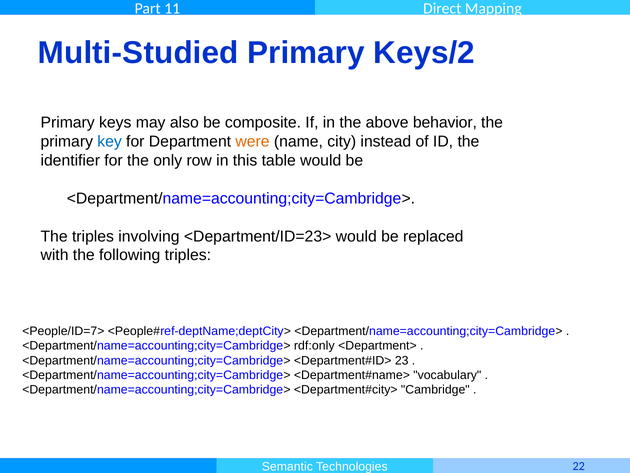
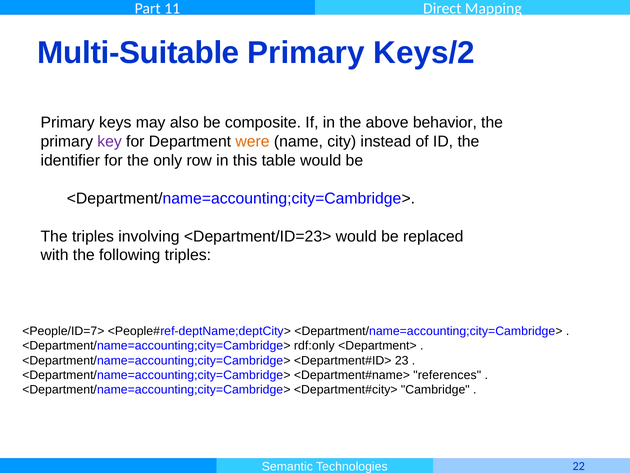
Multi-Studied: Multi-Studied -> Multi-Suitable (138, 53)
key colour: blue -> purple (110, 142)
vocabulary: vocabulary -> references (447, 375)
